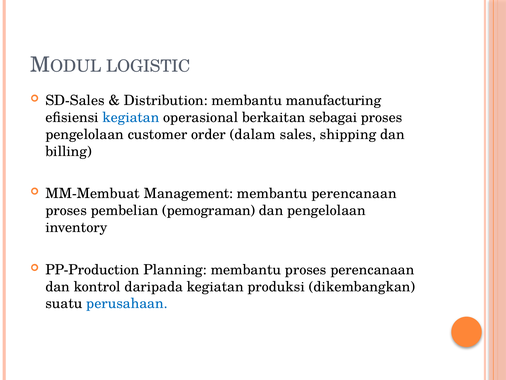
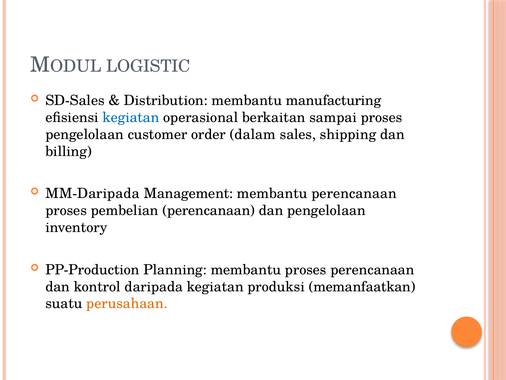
sebagai: sebagai -> sampai (333, 117)
MM-Membuat: MM-Membuat -> MM-Daripada (93, 193)
pembelian pemograman: pemograman -> perencanaan (209, 210)
dikembangkan: dikembangkan -> memanfaatkan (362, 286)
perusahaan colour: blue -> orange (127, 303)
